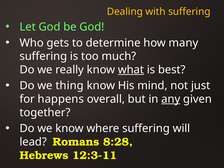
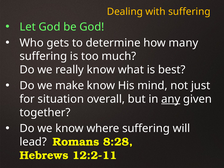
what underline: present -> none (131, 70)
thing: thing -> make (70, 86)
happens: happens -> situation (61, 99)
12:3-11: 12:3-11 -> 12:2-11 (95, 155)
